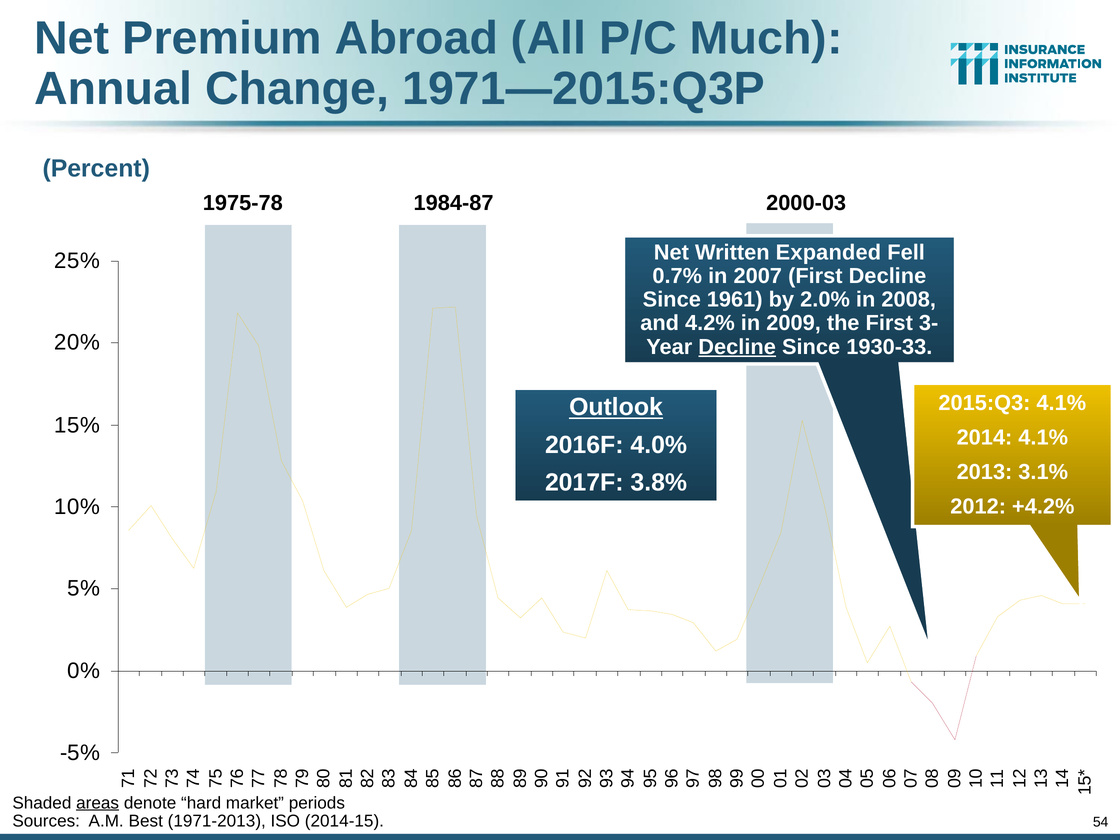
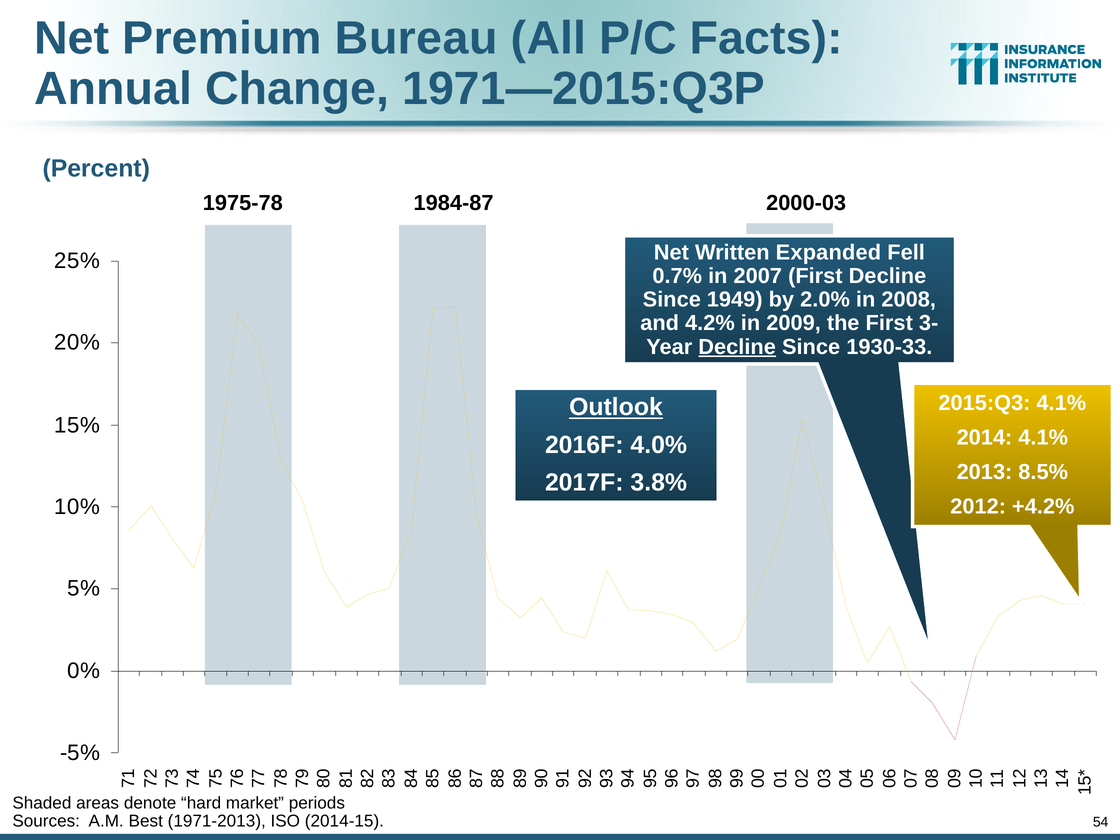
Abroad: Abroad -> Bureau (416, 38)
Much: Much -> Facts (766, 38)
1961: 1961 -> 1949 (735, 300)
3.1%: 3.1% -> 8.5% (1043, 472)
areas underline: present -> none (98, 803)
